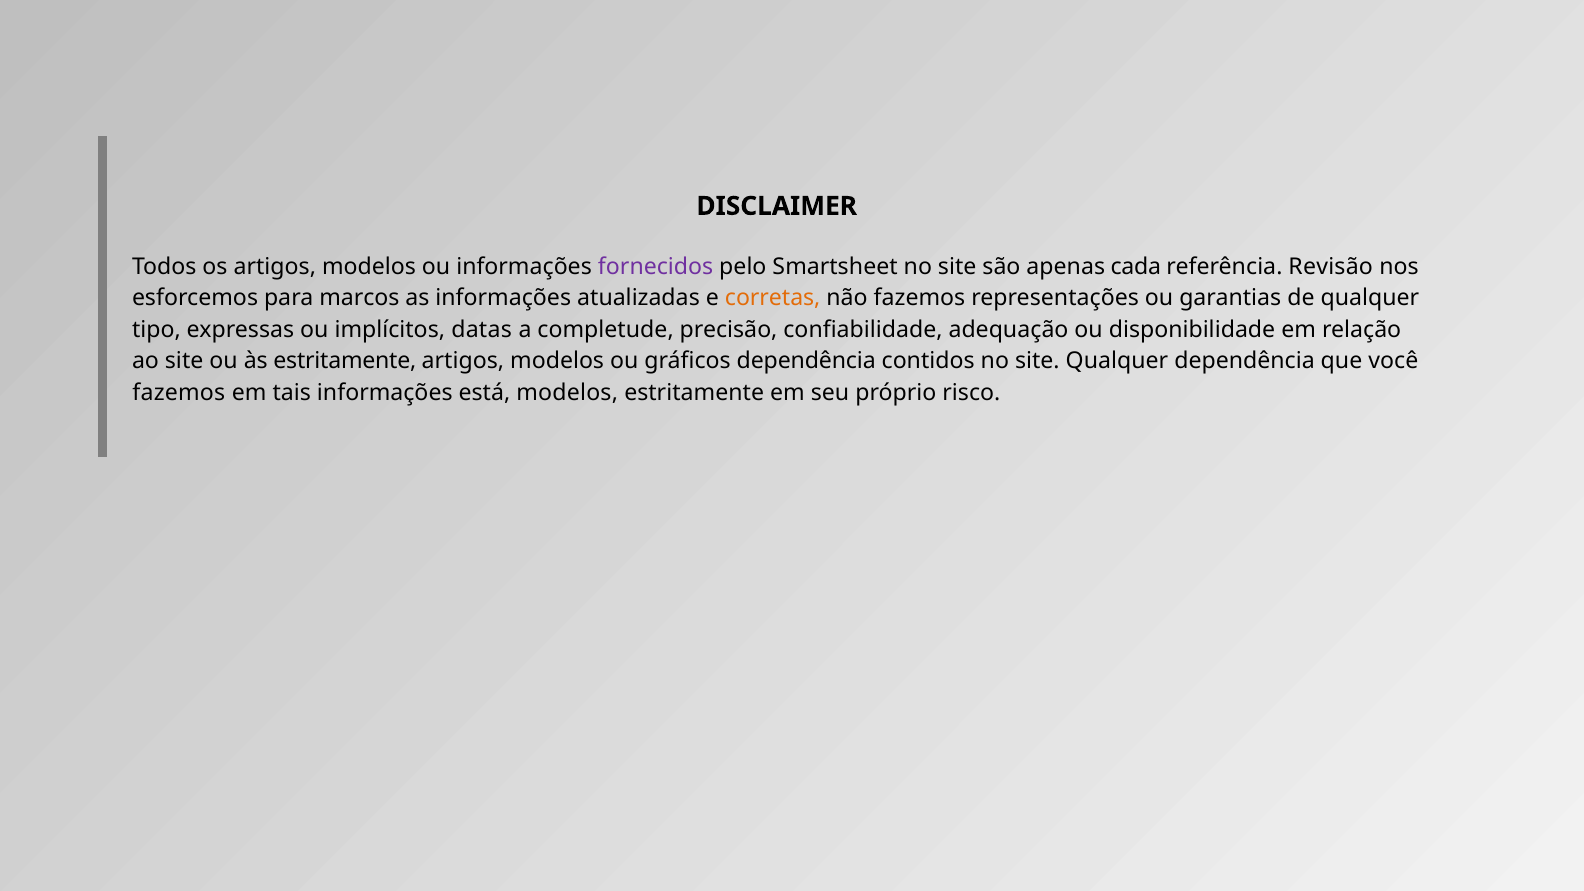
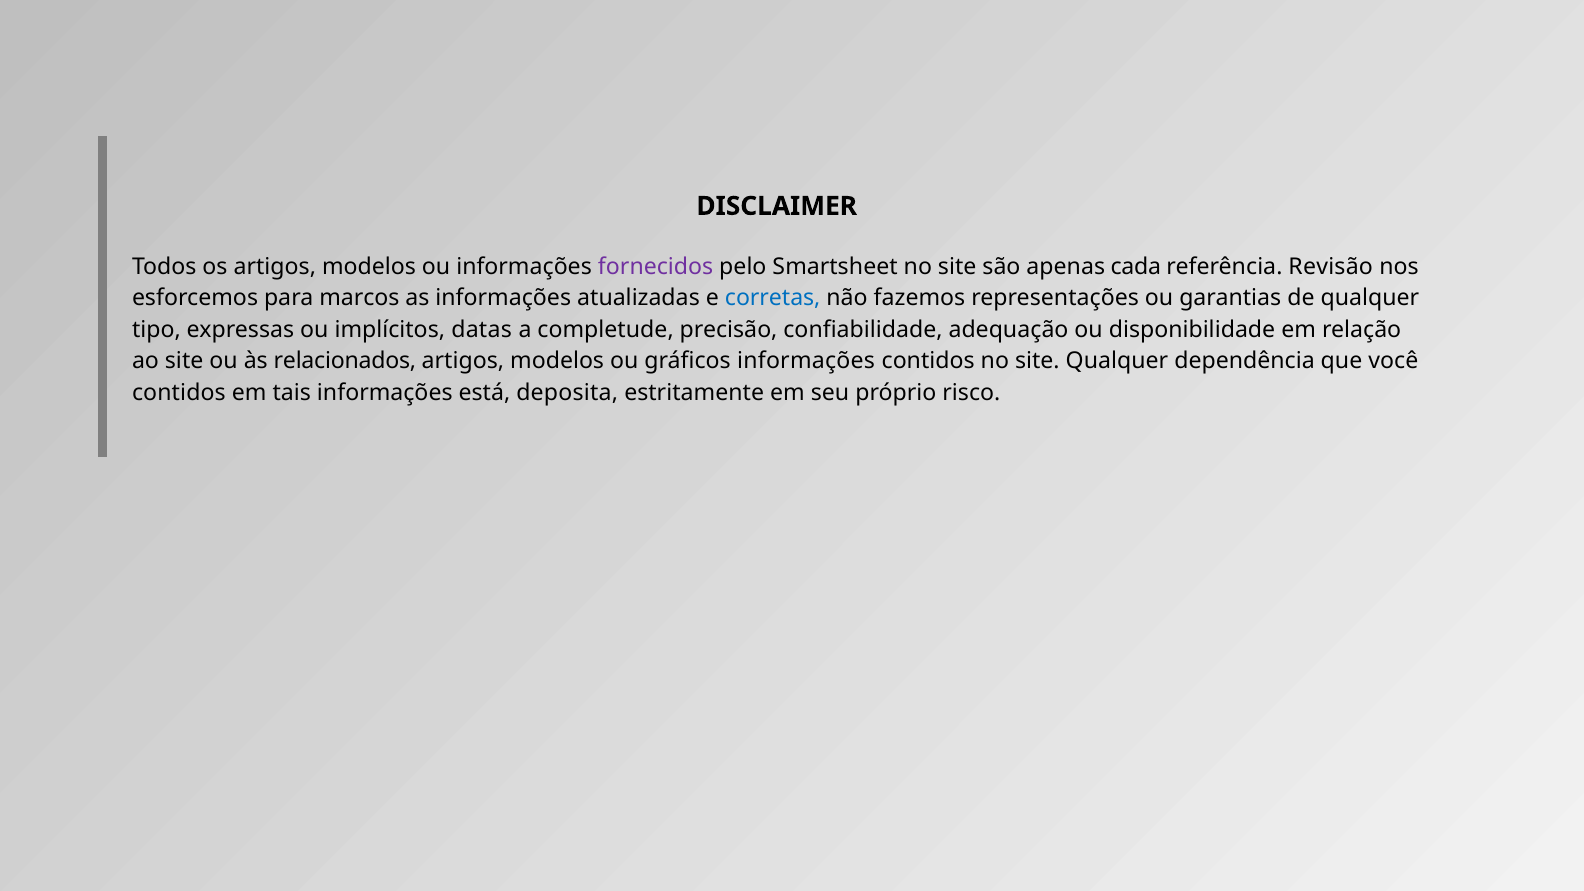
corretas colour: orange -> blue (773, 298)
às estritamente: estritamente -> relacionados (345, 361)
gráficos dependência: dependência -> informações (806, 361)
fazemos: fazemos -> contidos (179, 393)
está modelos: modelos -> deposita (567, 393)
